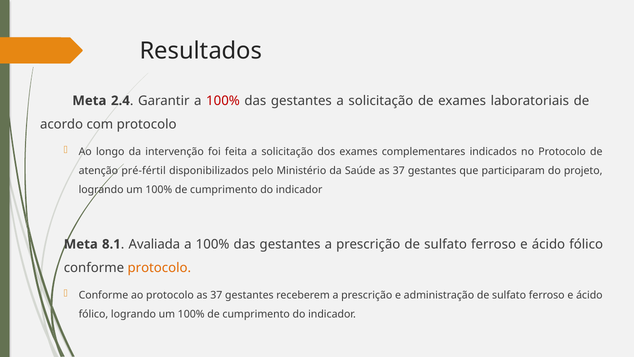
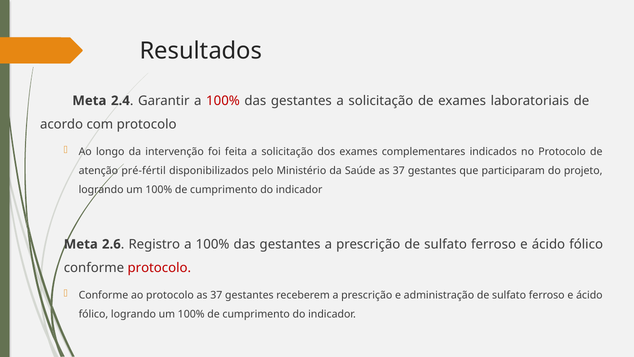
8.1: 8.1 -> 2.6 (111, 244)
Avaliada: Avaliada -> Registro (154, 244)
protocolo colour: orange -> red (159, 268)
